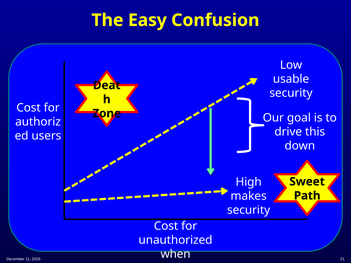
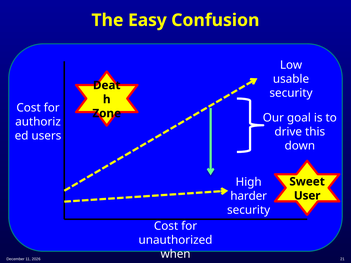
makes: makes -> harder (249, 196)
Path: Path -> User (307, 196)
